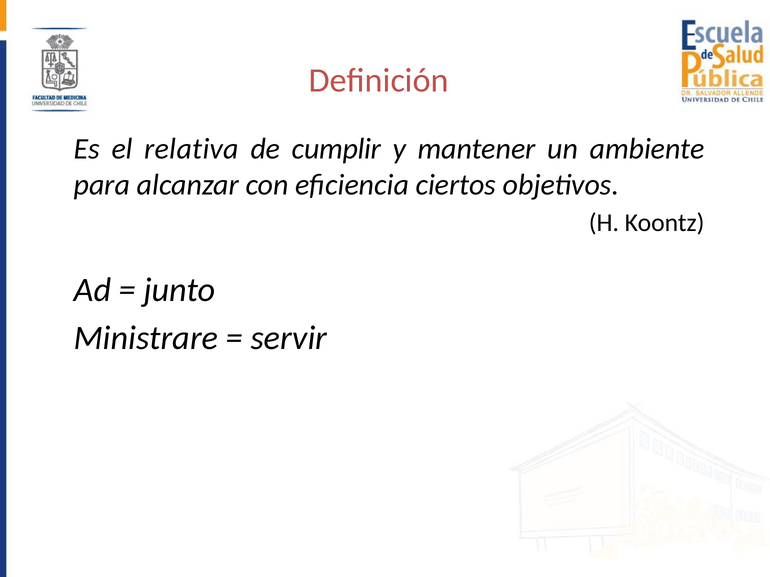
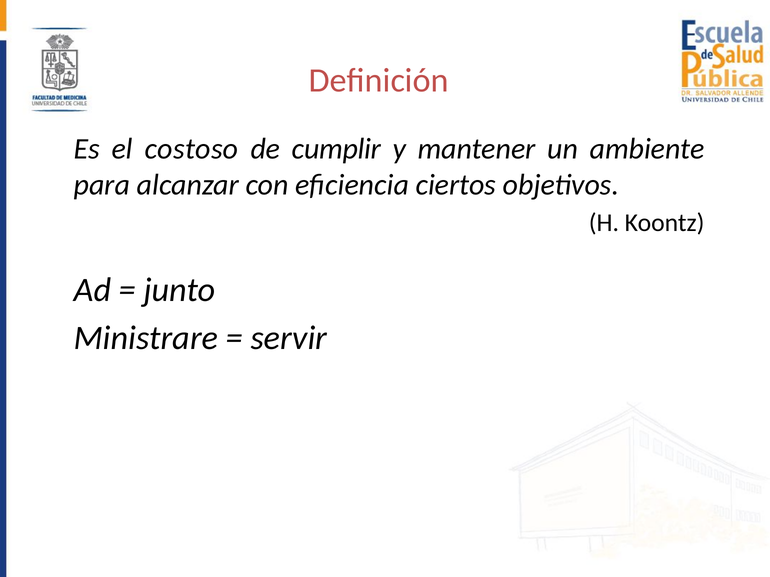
relativa: relativa -> costoso (192, 149)
